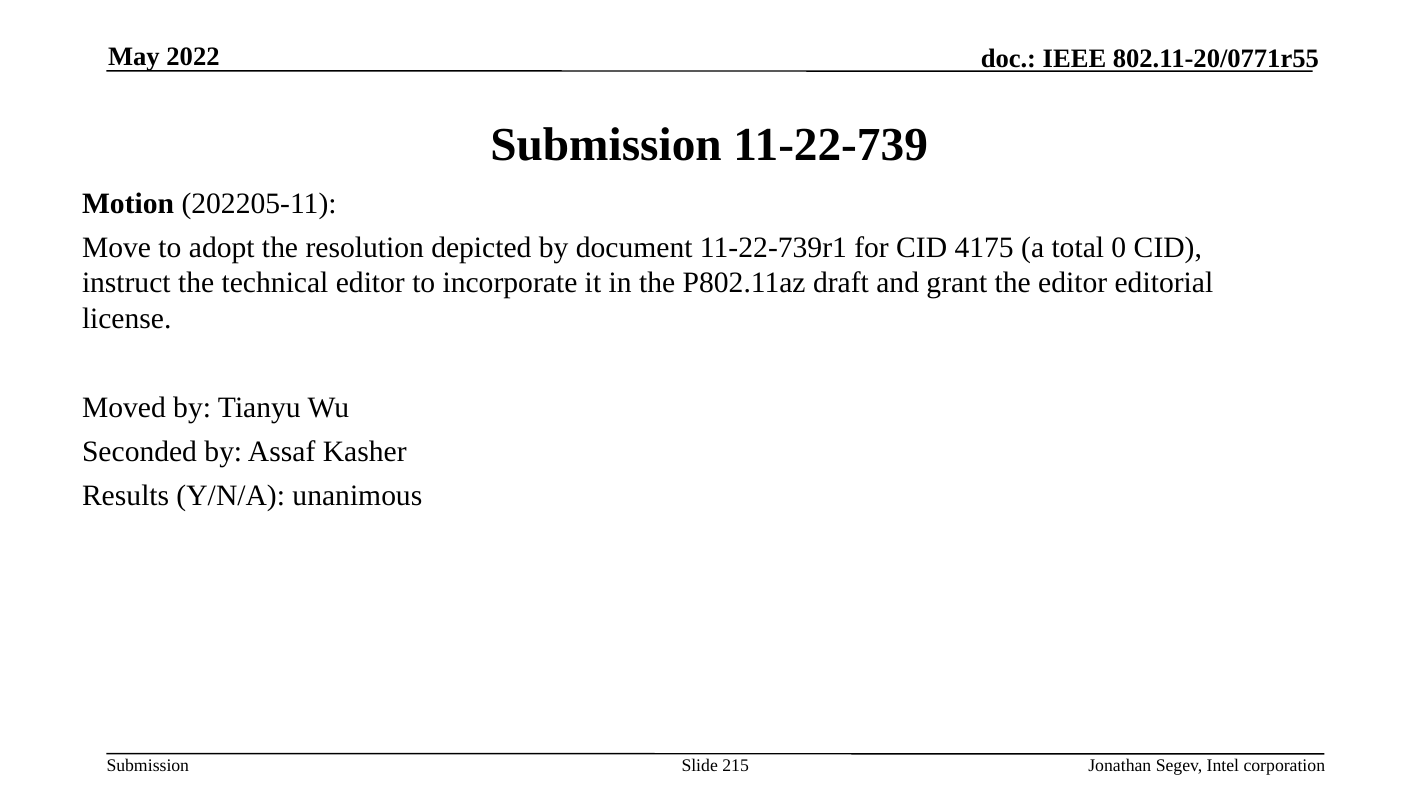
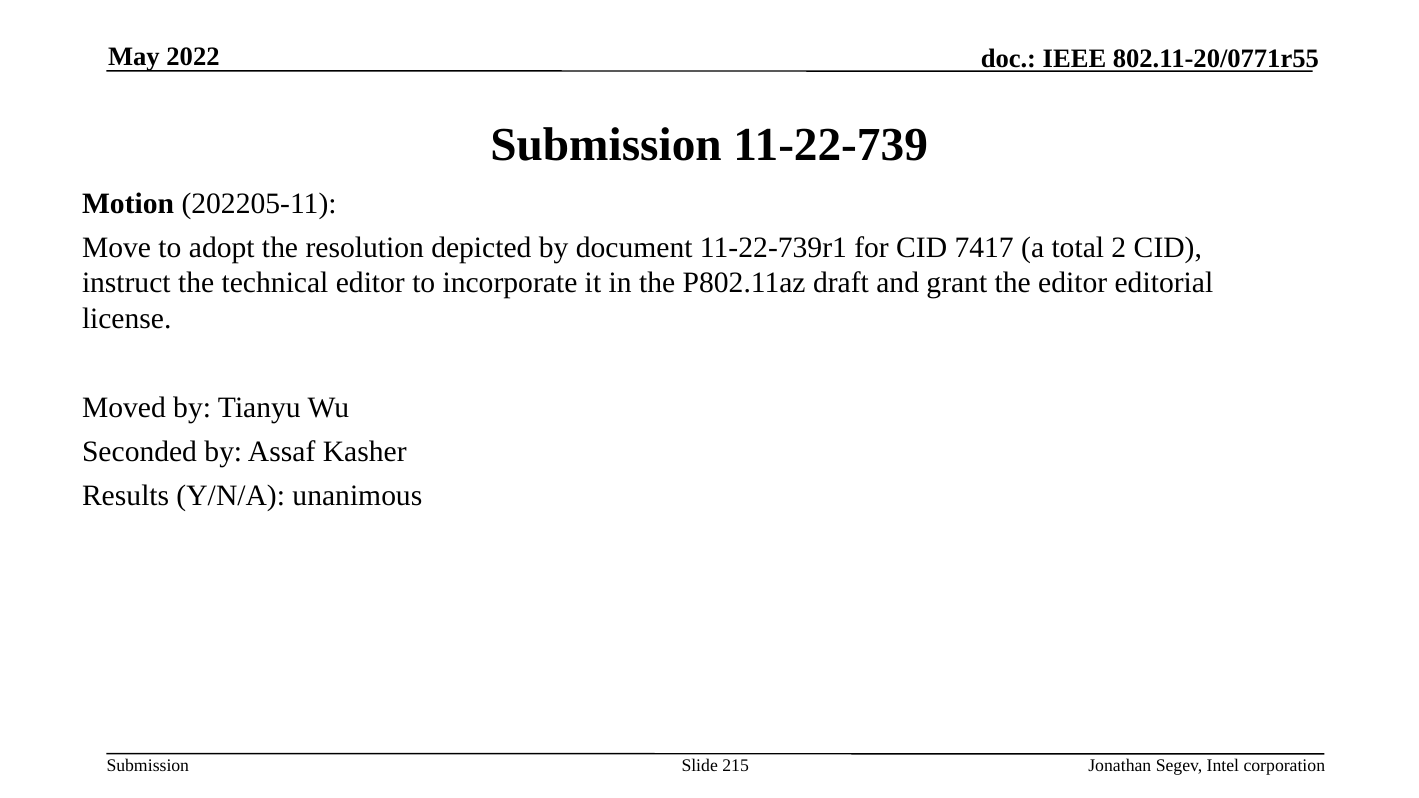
4175: 4175 -> 7417 (984, 248)
0: 0 -> 2 (1119, 248)
